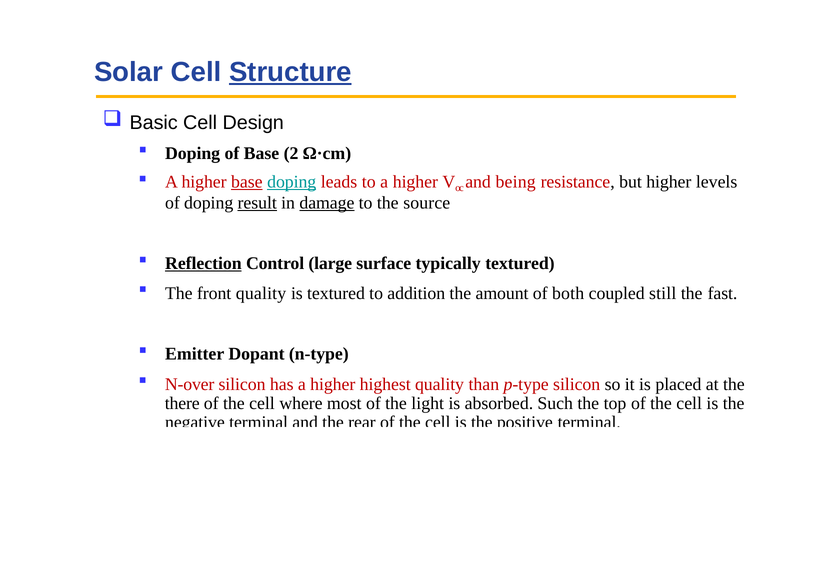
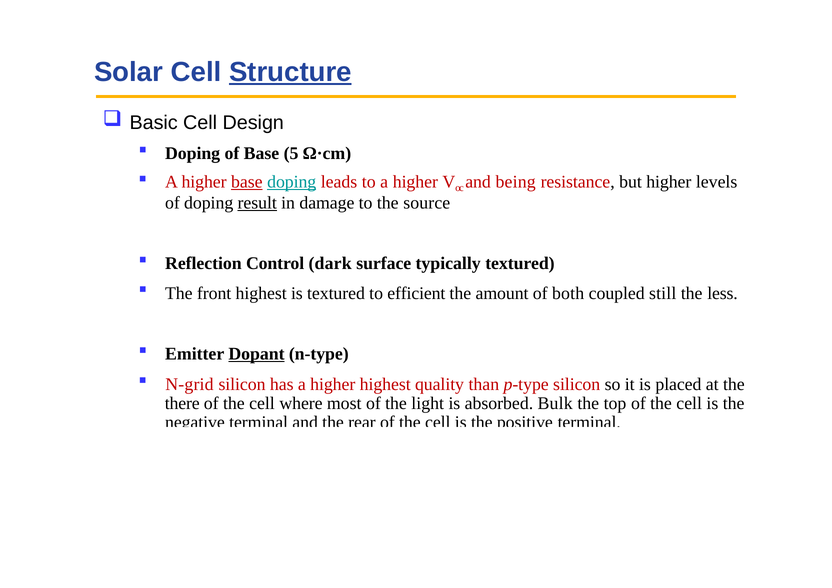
2: 2 -> 5 (291, 154)
damage underline: present -> none (327, 203)
Reflection underline: present -> none (203, 264)
large: large -> dark (330, 264)
front quality: quality -> highest (261, 293)
addition: addition -> efficient (416, 293)
fast: fast -> less (723, 293)
Dopant underline: none -> present (257, 354)
N-over: N-over -> N-grid (189, 384)
Such: Such -> Bulk (555, 404)
